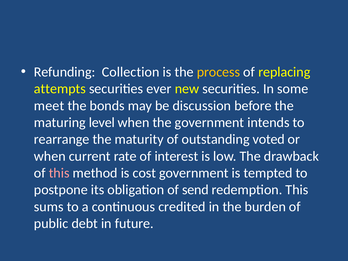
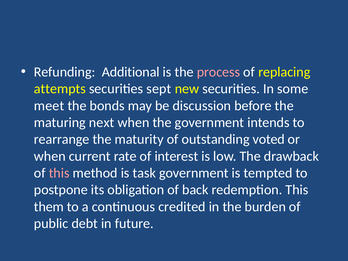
Collection: Collection -> Additional (131, 72)
process colour: yellow -> pink (218, 72)
ever: ever -> sept (159, 89)
level: level -> next (102, 123)
cost: cost -> task (144, 173)
send: send -> back (195, 190)
sums: sums -> them (49, 207)
